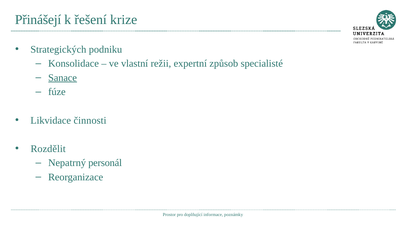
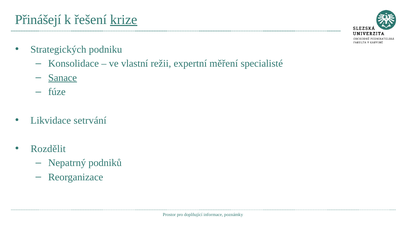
krize underline: none -> present (124, 20)
způsob: způsob -> měření (224, 64)
činnosti: činnosti -> setrvání (90, 121)
personál: personál -> podniků (105, 163)
